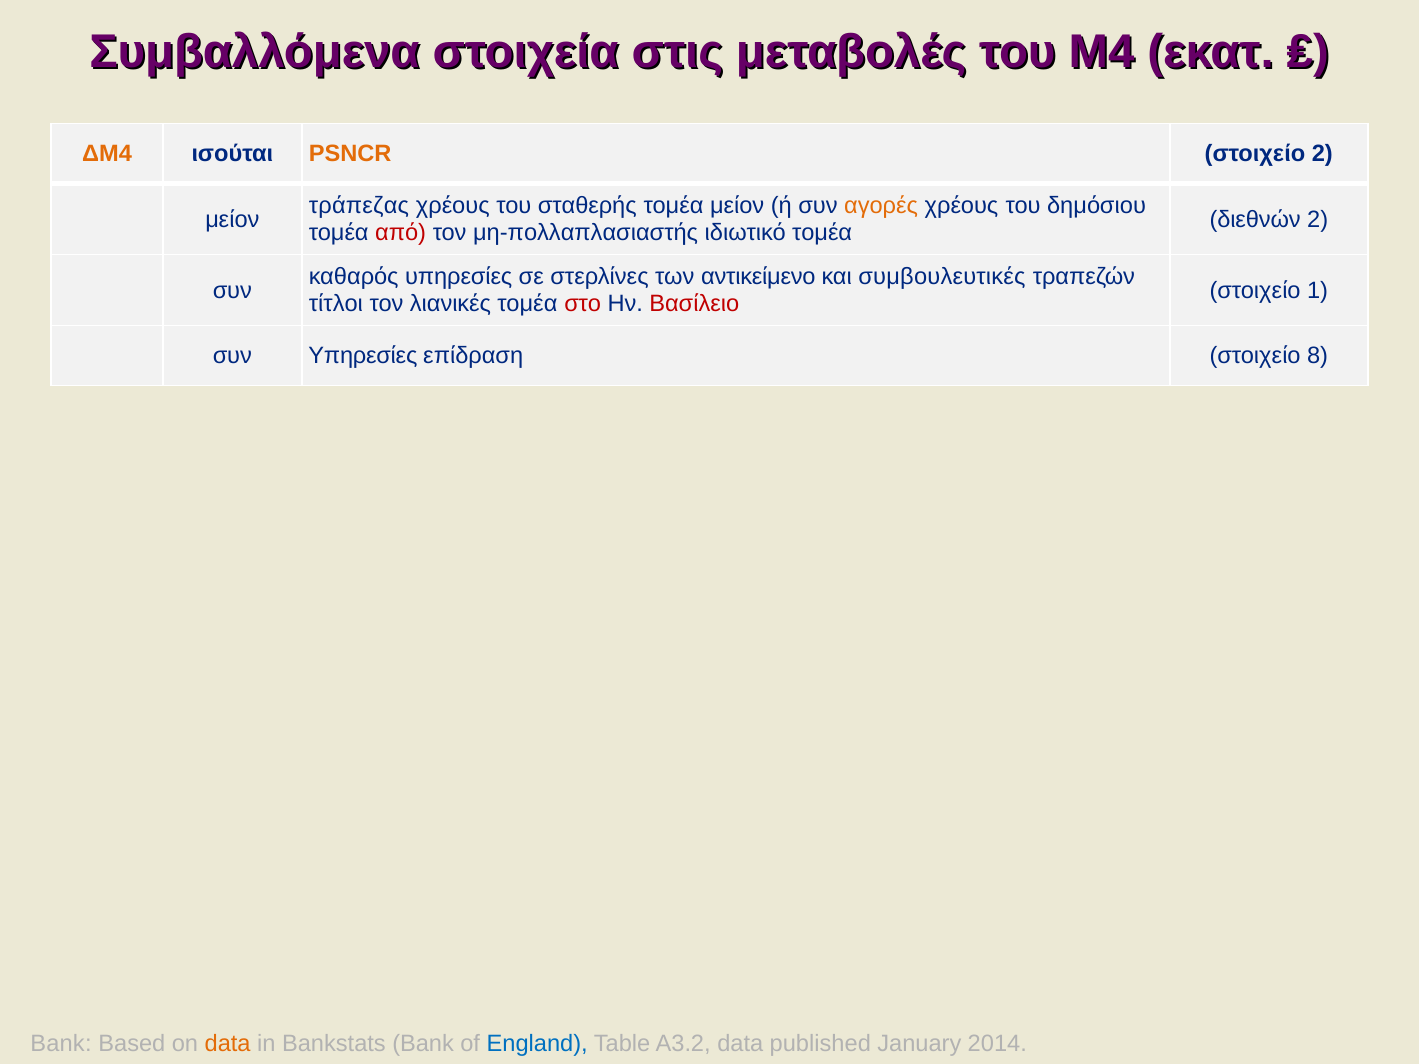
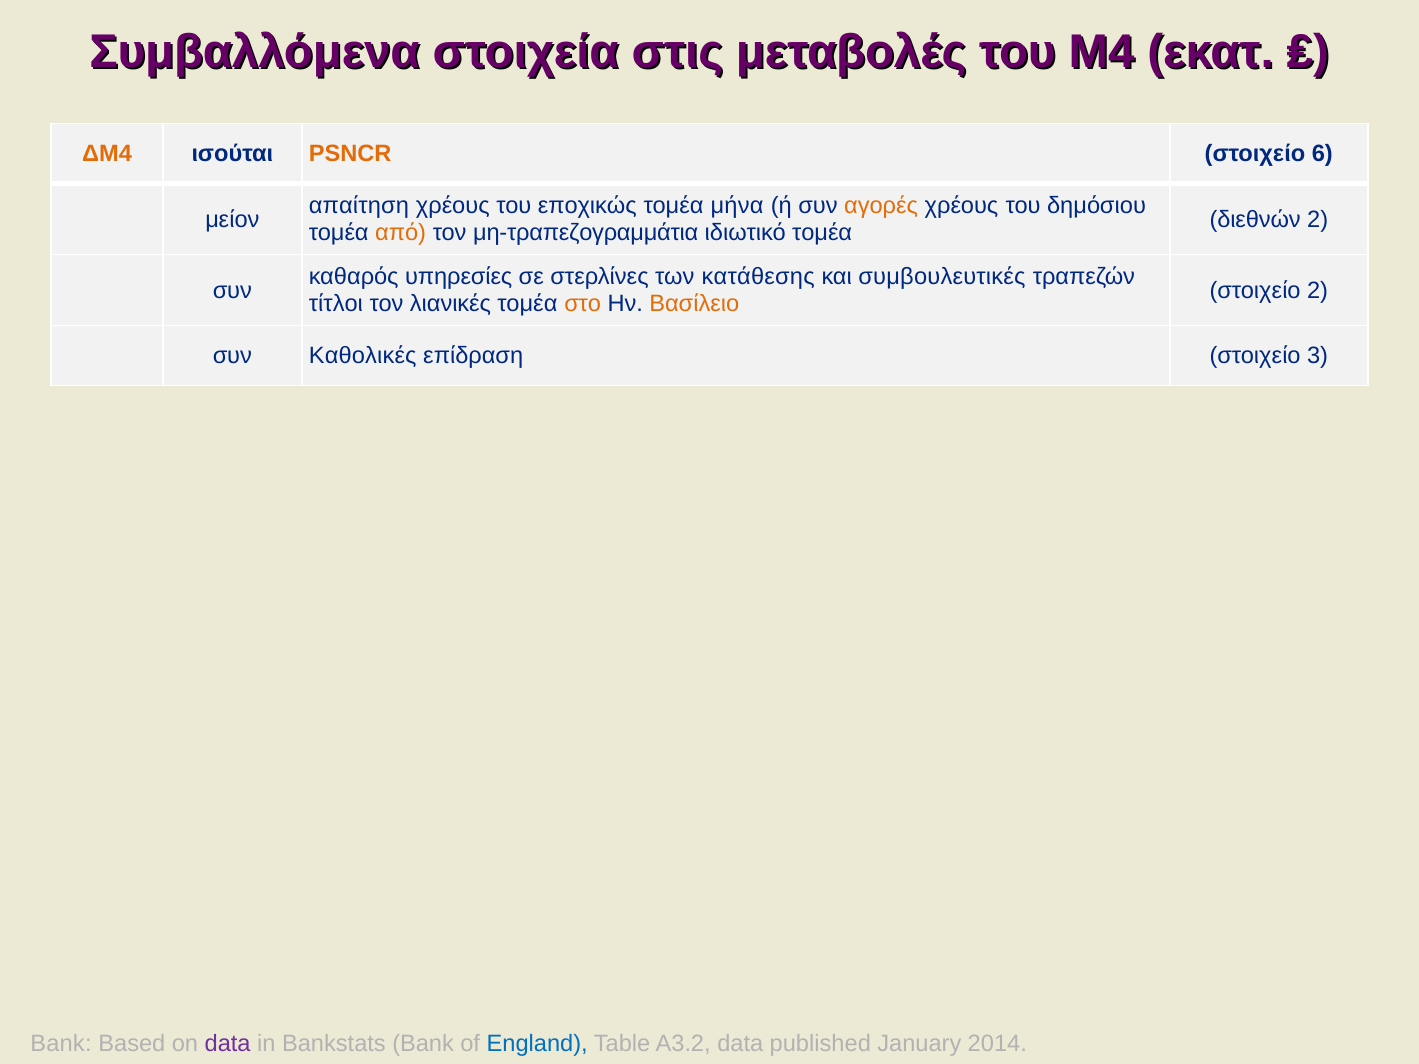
στοιχείο 2: 2 -> 6 (1322, 154)
τράπεζας: τράπεζας -> απαίτηση (359, 206)
σταθερής: σταθερής -> εποχικώς (587, 206)
τομέα μείον: μείον -> μήνα (737, 206)
από colour: red -> orange (401, 233)
μη-πολλαπλασιαστής: μη-πολλαπλασιαστής -> μη-τραπεζογραμμάτια (586, 233)
αντικείμενο: αντικείμενο -> κατάθεσης (758, 277)
στοιχείο 1: 1 -> 2 (1318, 290)
στο colour: red -> orange (583, 304)
Βασίλειο colour: red -> orange (694, 304)
συν Υπηρεσίες: Υπηρεσίες -> Καθολικές (363, 356)
8: 8 -> 3 (1318, 356)
data colour: orange -> purple (228, 1044)
